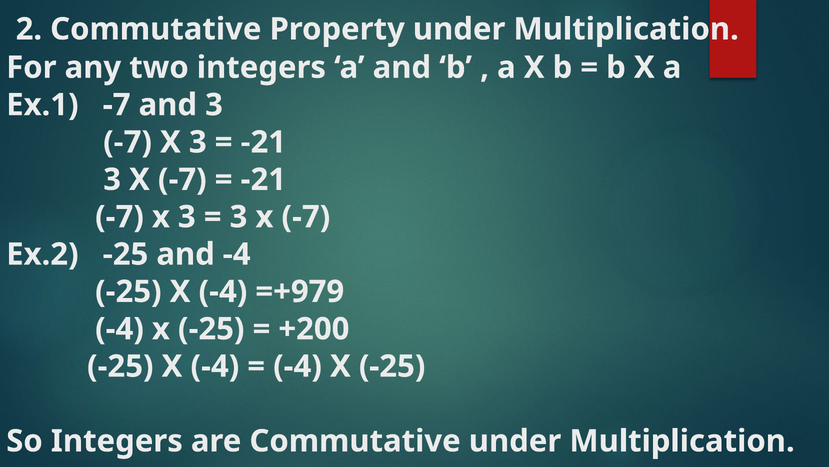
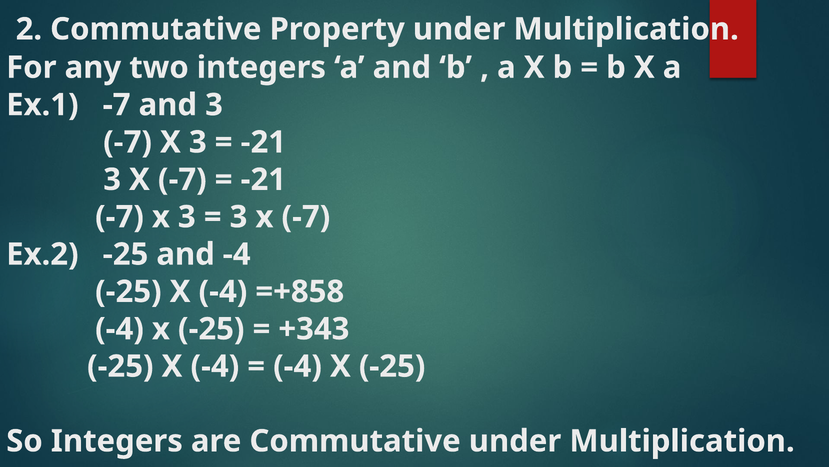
=+979: =+979 -> =+858 (300, 291)
+200: +200 -> +343 (314, 329)
